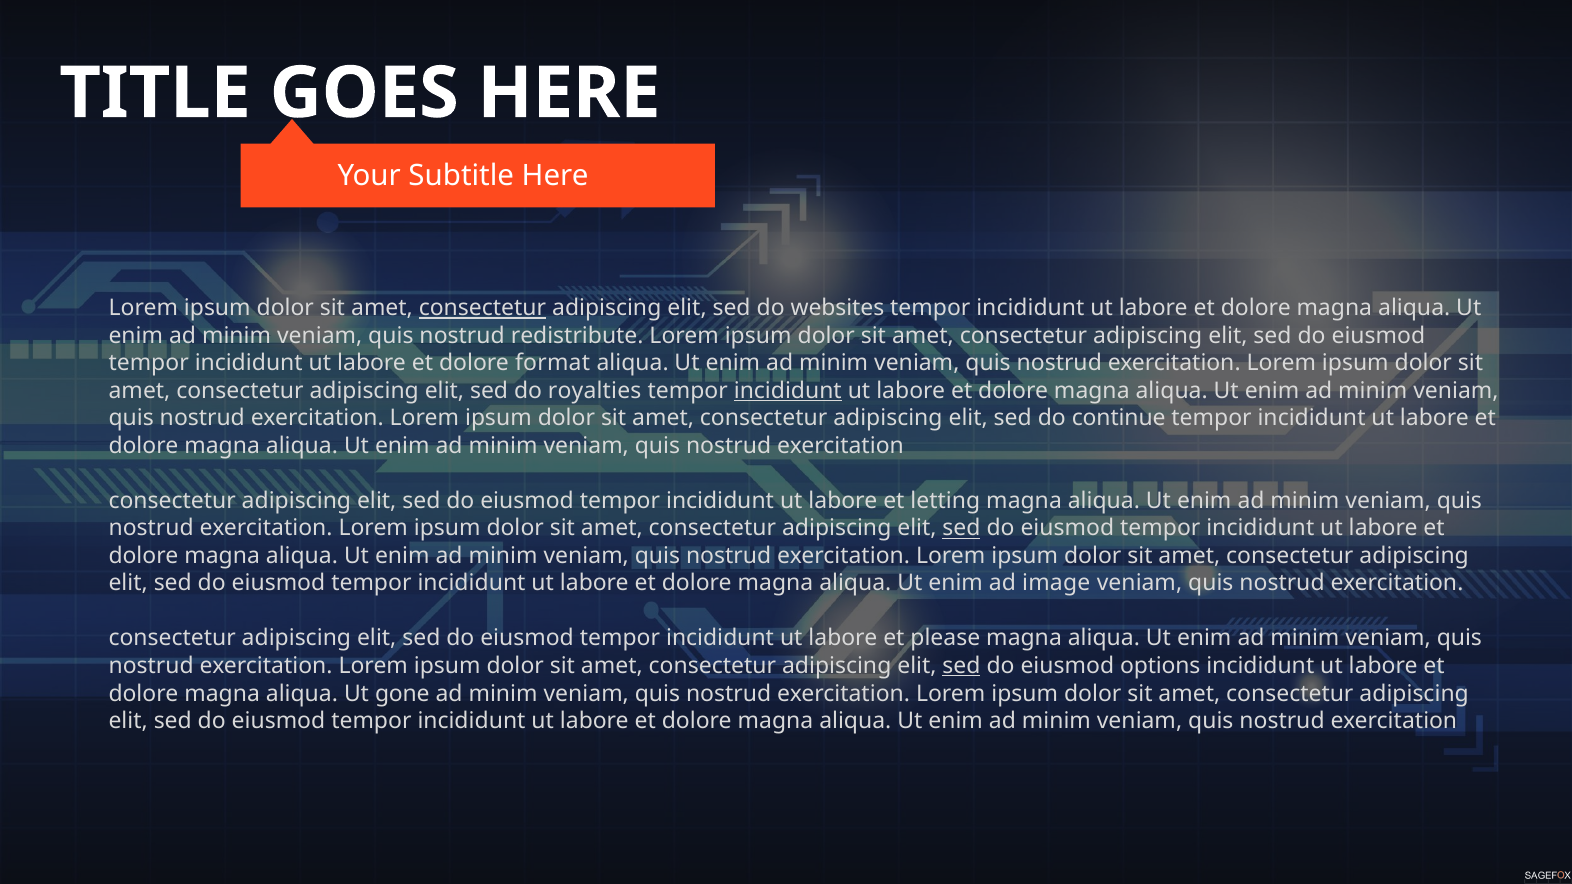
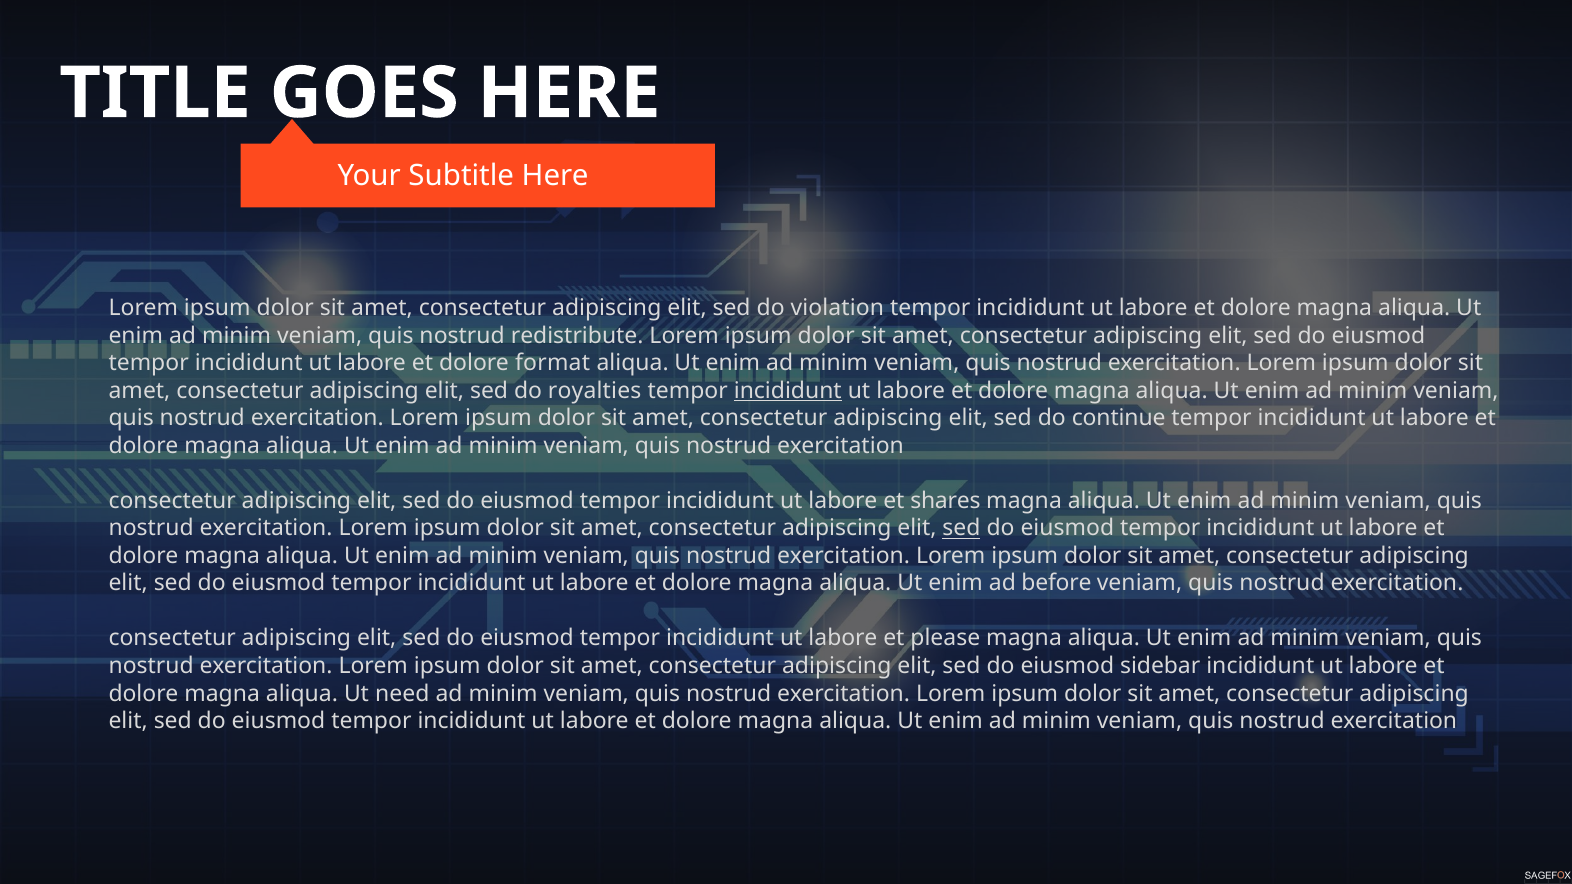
consectetur underline: present -> none (482, 308)
websites: websites -> violation (837, 308)
letting: letting -> shares (945, 501)
image: image -> before (1056, 584)
sed underline: present -> none (961, 666)
options: options -> sidebar (1160, 666)
gone: gone -> need (402, 694)
